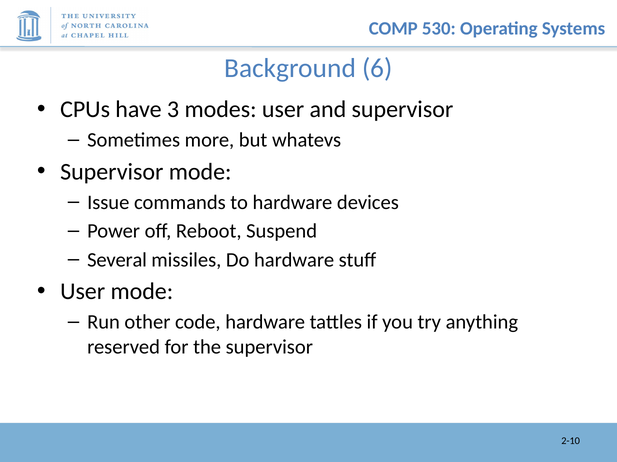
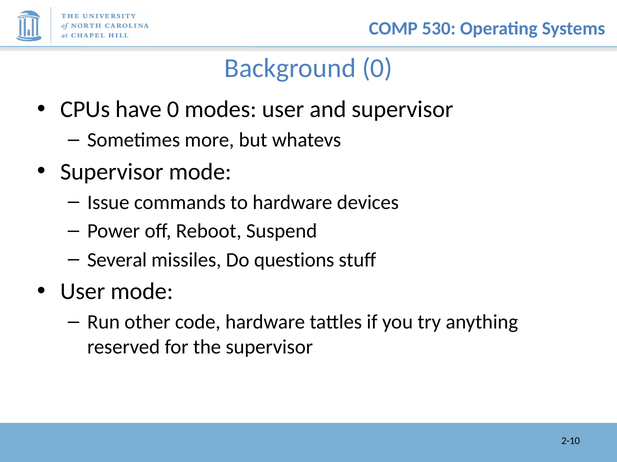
Background 6: 6 -> 0 (377, 68)
have 3: 3 -> 0 (173, 110)
Do hardware: hardware -> questions (294, 260)
